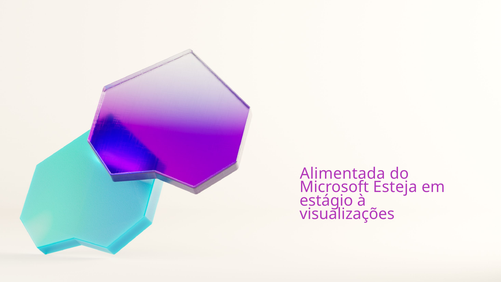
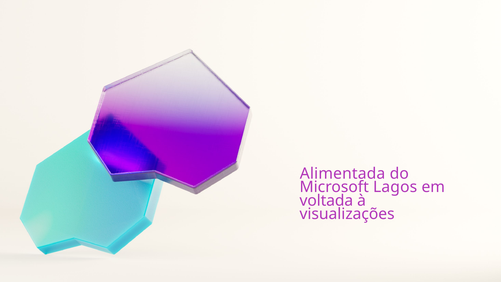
Esteja: Esteja -> Lagos (395, 187)
estágio: estágio -> voltada (326, 200)
